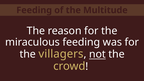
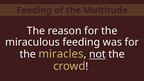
villagers: villagers -> miracles (61, 54)
